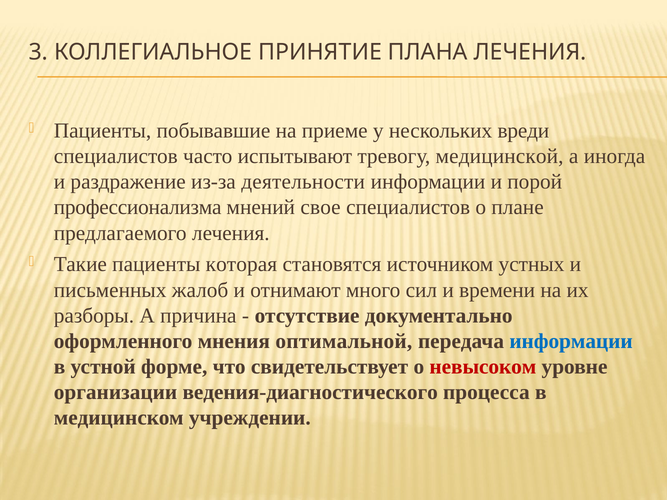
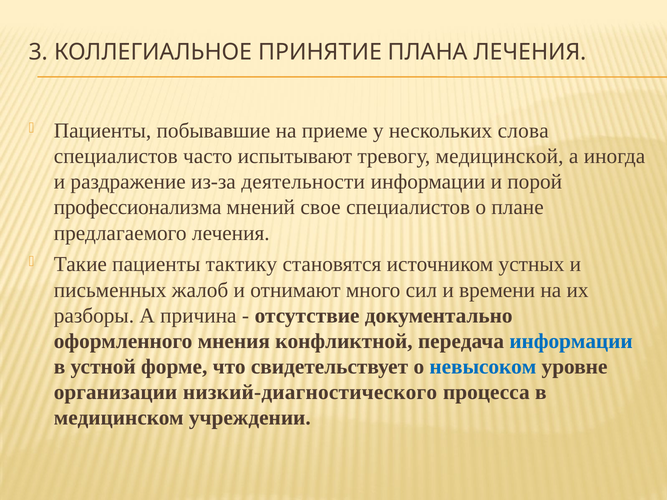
вреди: вреди -> слова (523, 131)
которая: которая -> тактику (241, 265)
оптимальной: оптимальной -> конфликтной (344, 341)
невысоком colour: red -> blue (483, 367)
ведения-диагностического: ведения-диагностического -> низкий-диагностического (310, 392)
